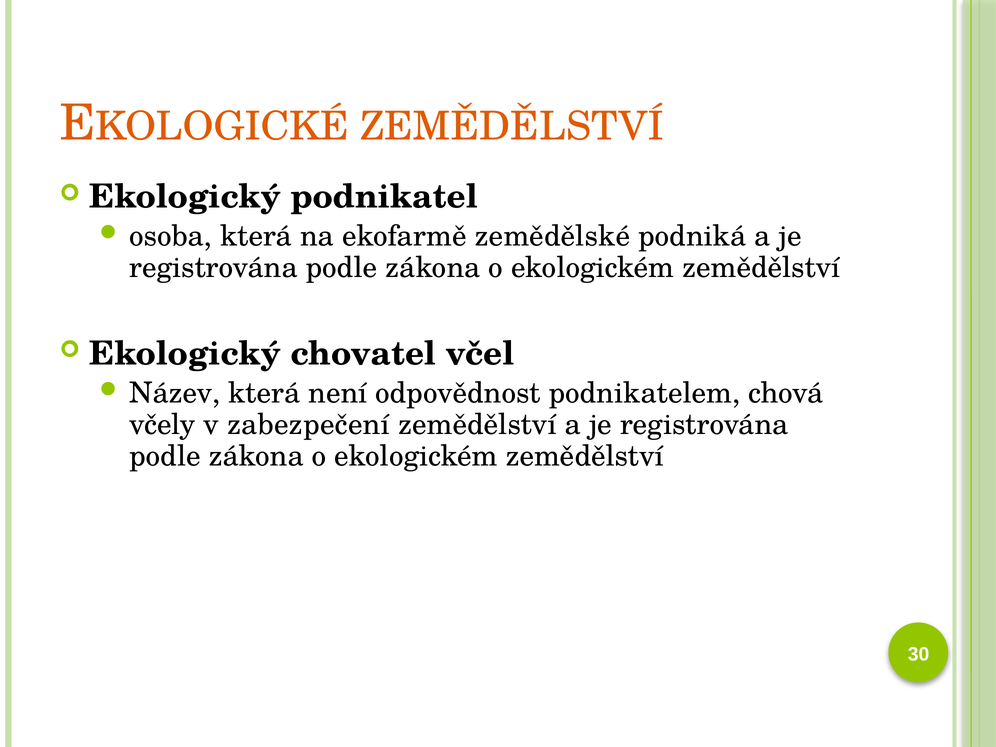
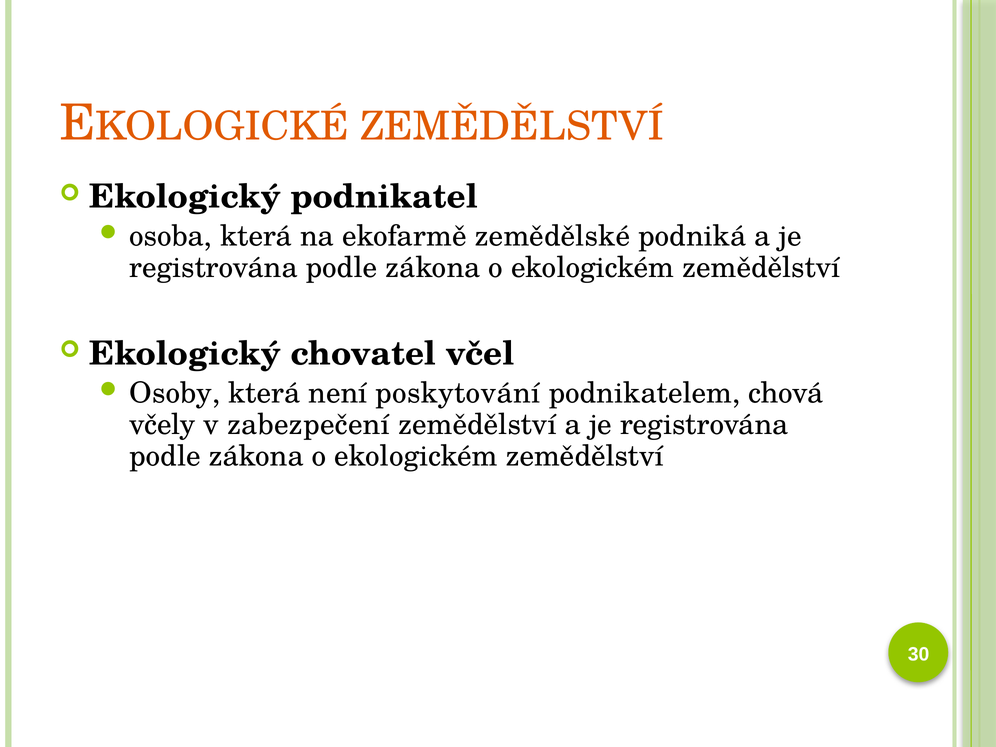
Název: Název -> Osoby (175, 393)
odpovědnost: odpovědnost -> poskytování (458, 393)
